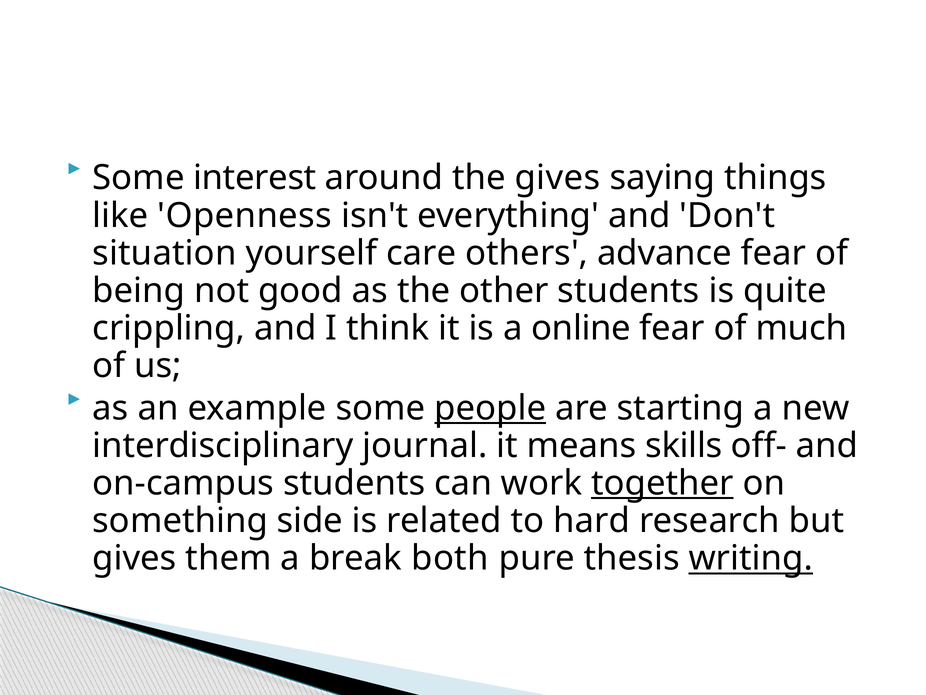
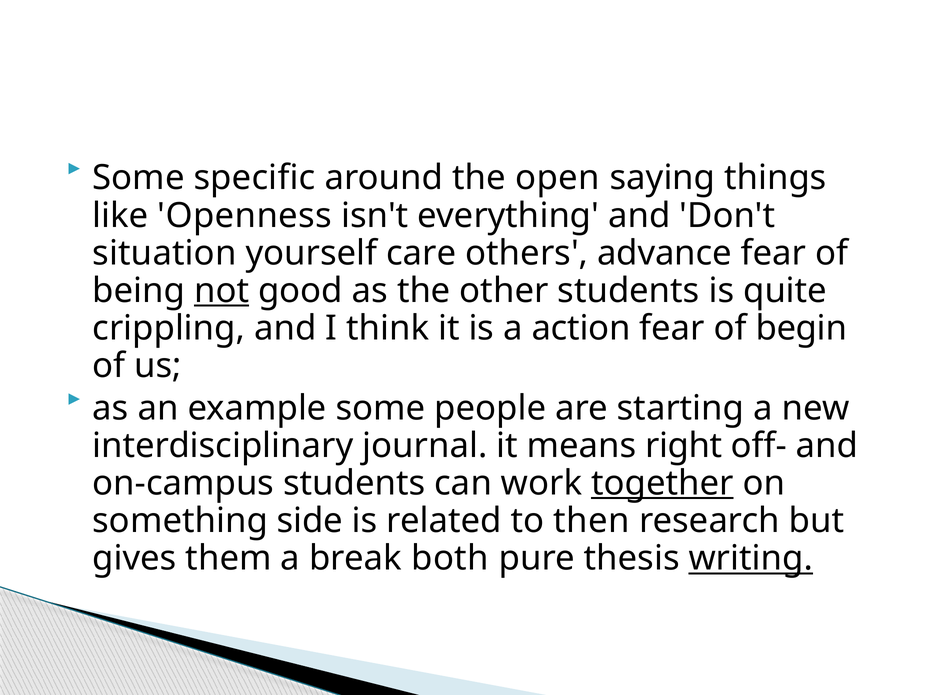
interest: interest -> specific (255, 178)
the gives: gives -> open (558, 178)
not underline: none -> present (222, 291)
online: online -> action (581, 328)
much: much -> begin (801, 328)
people underline: present -> none (490, 408)
skills: skills -> right (684, 445)
hard: hard -> then (591, 520)
